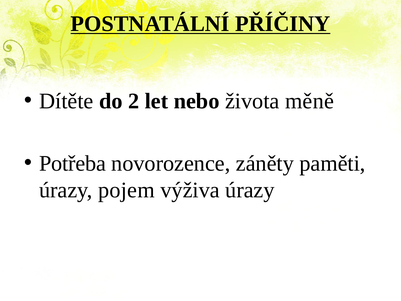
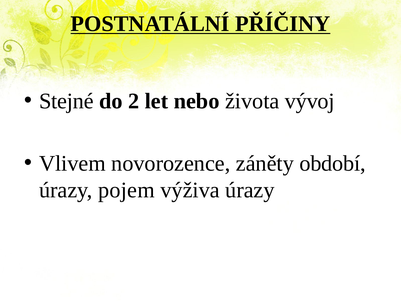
Dítěte: Dítěte -> Stejné (66, 101)
měně: měně -> vývoj (310, 101)
Potřeba: Potřeba -> Vlivem (72, 163)
paměti: paměti -> období (333, 163)
